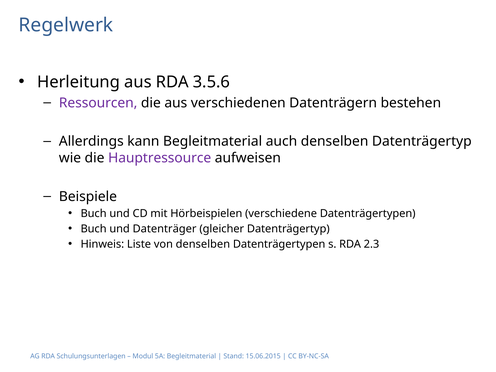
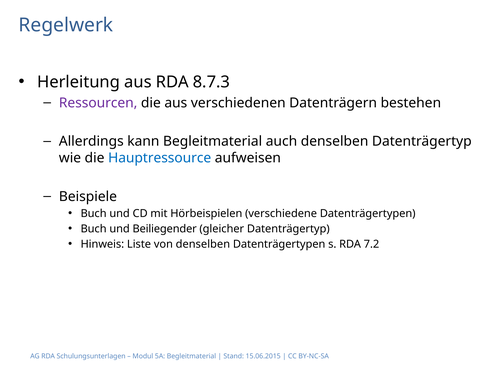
3.5.6: 3.5.6 -> 8.7.3 (211, 82)
Hauptressource colour: purple -> blue (160, 158)
Datenträger: Datenträger -> Beiliegender (165, 229)
2.3: 2.3 -> 7.2 (371, 244)
